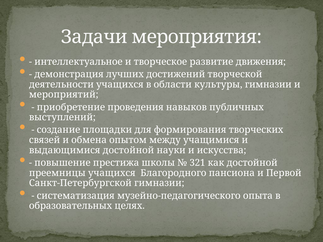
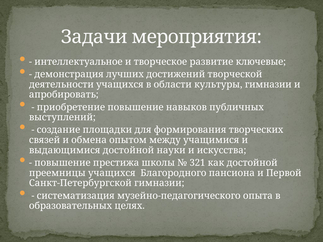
движения: движения -> ключевые (261, 62)
мероприятий: мероприятий -> апробировать (64, 95)
приобретение проведения: проведения -> повышение (136, 107)
